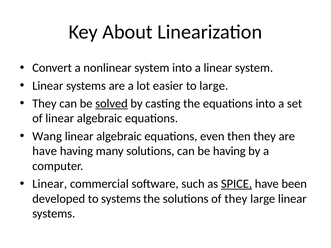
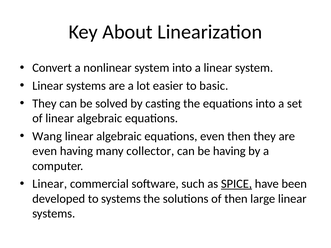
to large: large -> basic (214, 86)
solved underline: present -> none (111, 104)
have: have -> even (45, 151)
many solutions: solutions -> collector (150, 151)
of they: they -> then (236, 199)
